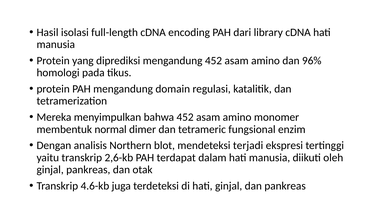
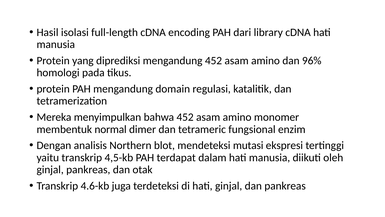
terjadi: terjadi -> mutasi (248, 145)
2,6-kb: 2,6-kb -> 4,5-kb (119, 157)
